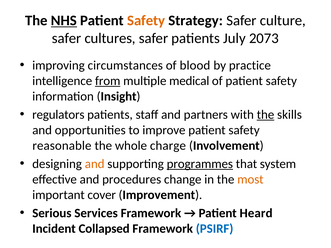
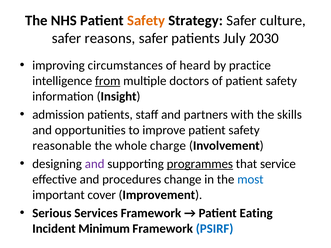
NHS underline: present -> none (64, 21)
cultures: cultures -> reasons (110, 38)
2073: 2073 -> 2030 (264, 38)
blood: blood -> heard (195, 65)
medical: medical -> doctors (189, 81)
regulators: regulators -> admission (58, 115)
the underline: present -> none (266, 115)
and colour: orange -> purple (95, 164)
system: system -> service (278, 164)
most colour: orange -> blue (250, 180)
Heard: Heard -> Eating (256, 213)
Collapsed: Collapsed -> Minimum (104, 229)
